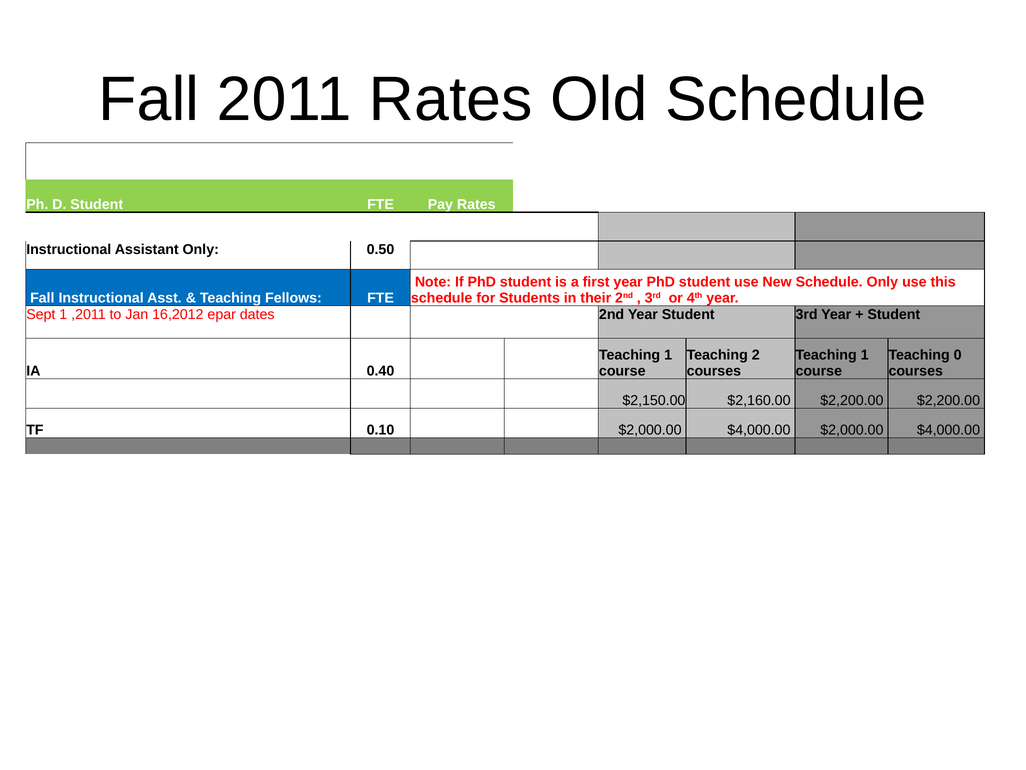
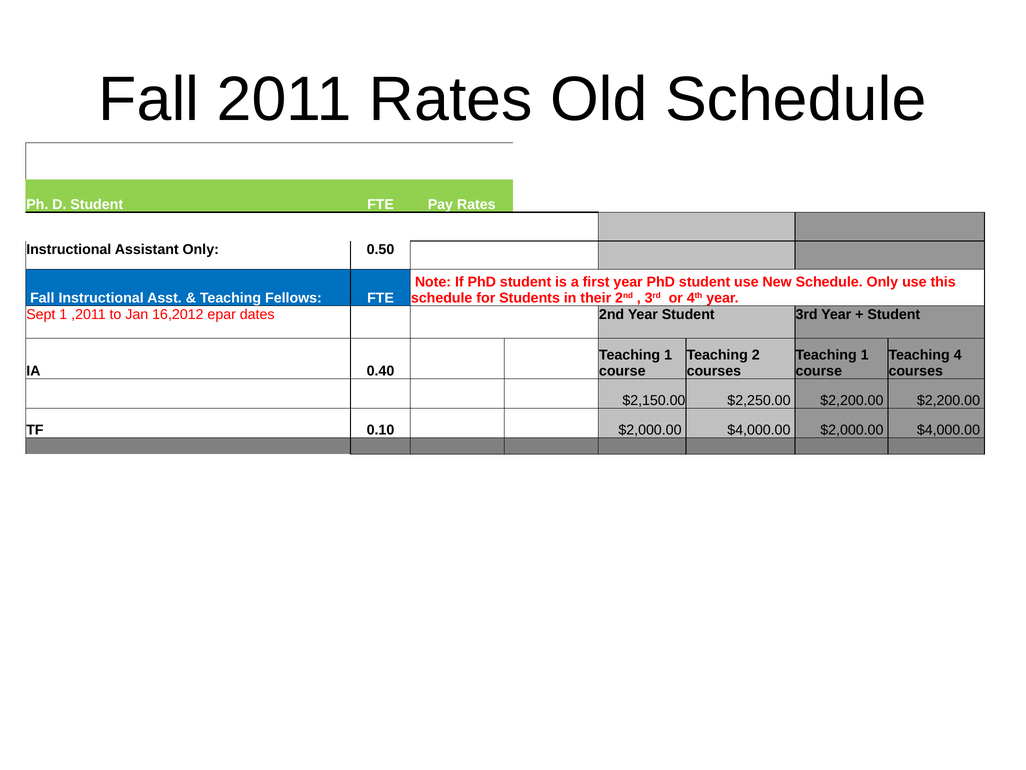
0: 0 -> 4 (958, 355)
$2,160.00: $2,160.00 -> $2,250.00 (759, 400)
